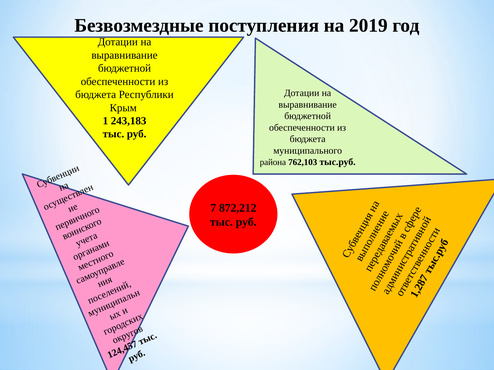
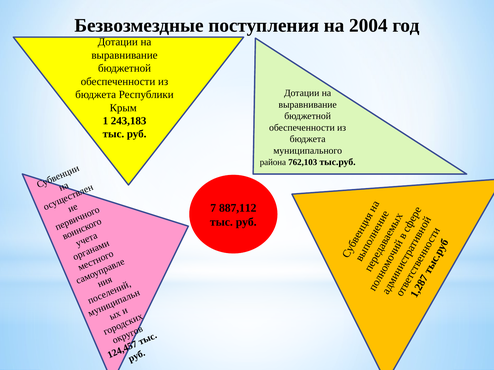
2019: 2019 -> 2004 (369, 26)
872,212: 872,212 -> 887,112 (238, 208)
